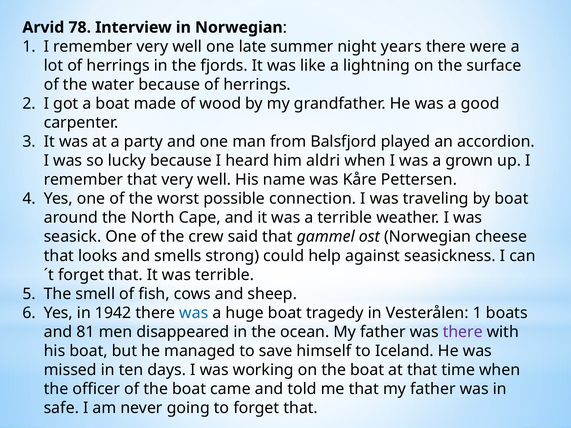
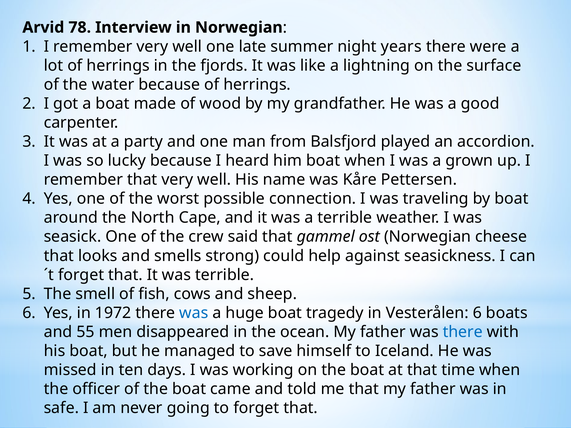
him aldri: aldri -> boat (323, 161)
1942: 1942 -> 1972 (113, 313)
Vesterålen 1: 1 -> 6 (477, 313)
81: 81 -> 55 (86, 332)
there colour: purple -> blue (463, 332)
